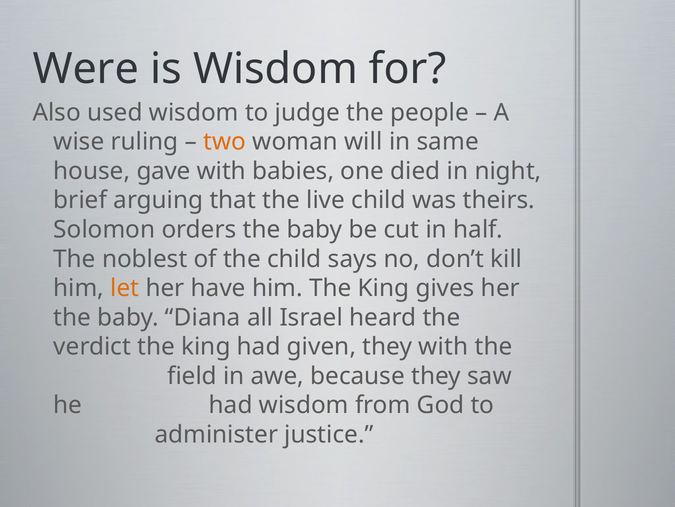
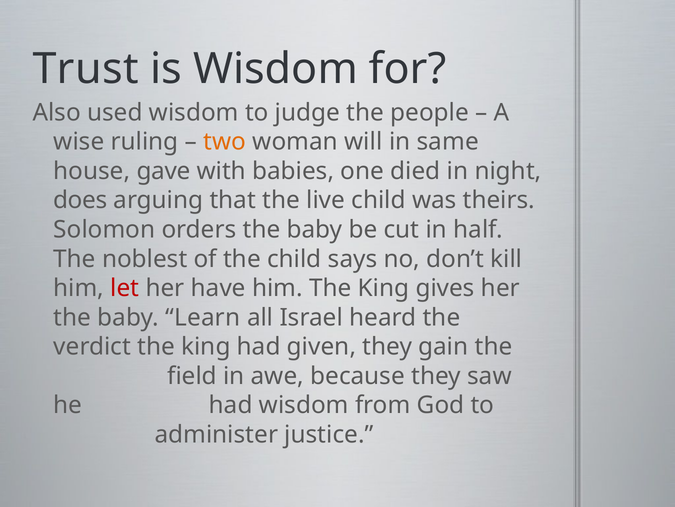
Were: Were -> Trust (86, 69)
brief: brief -> does (80, 200)
let colour: orange -> red (125, 288)
Diana: Diana -> Learn (203, 317)
they with: with -> gain (443, 346)
